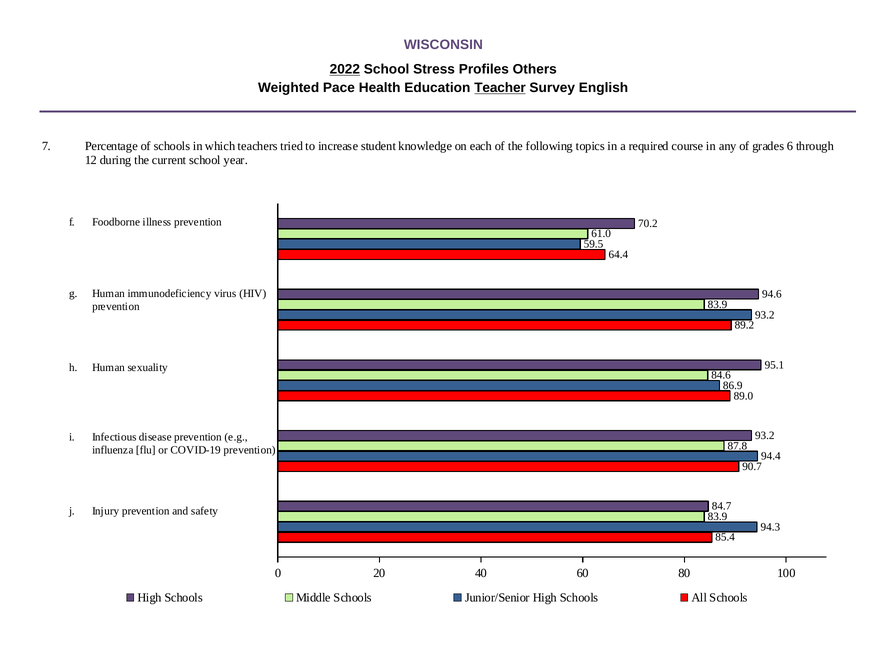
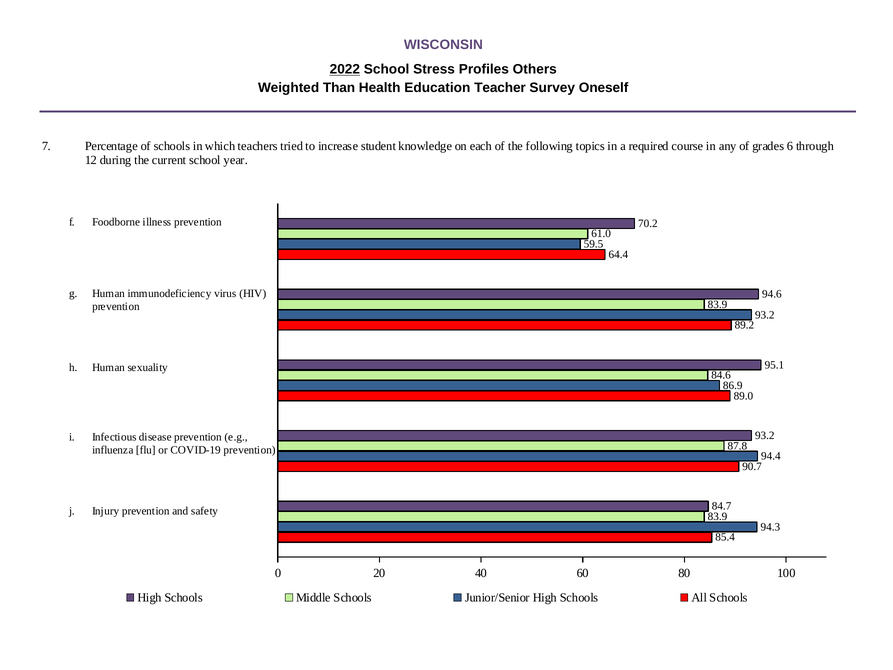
Pace: Pace -> Than (339, 88)
Teacher underline: present -> none (500, 88)
English: English -> Oneself (604, 88)
